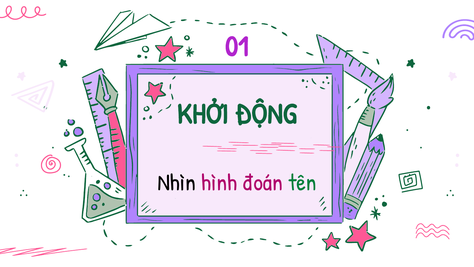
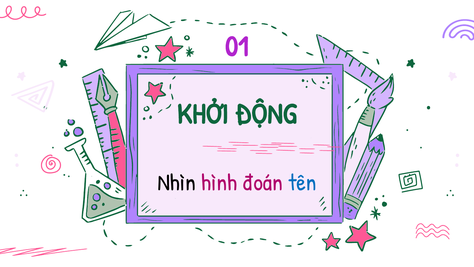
tên colour: green -> blue (303, 182)
